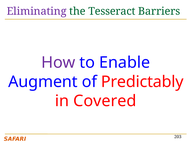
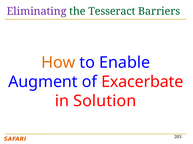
How colour: purple -> orange (58, 63)
Predictably: Predictably -> Exacerbate (142, 82)
Covered: Covered -> Solution (105, 101)
